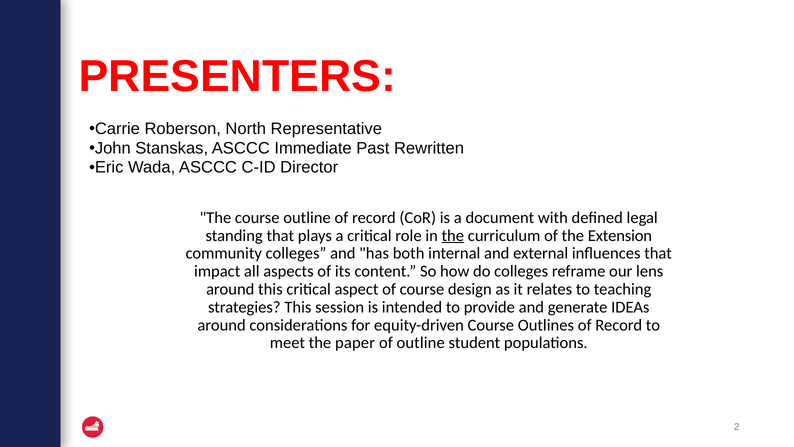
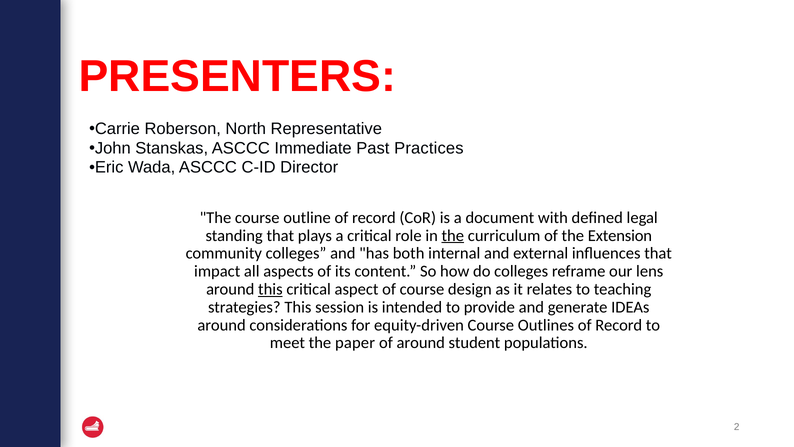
Rewritten: Rewritten -> Practices (429, 148)
this underline: none -> present (270, 289)
of outline: outline -> around (421, 343)
